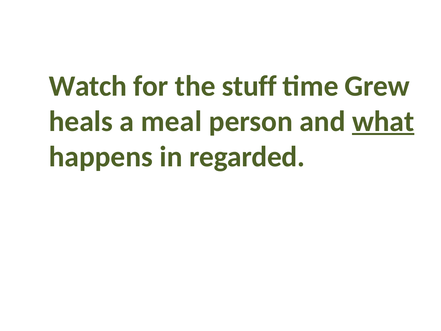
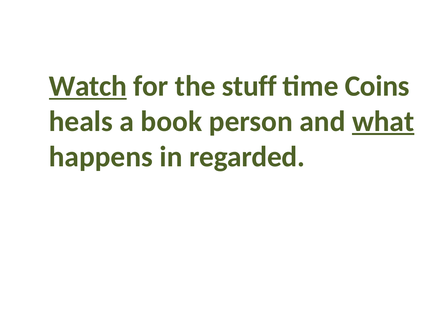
Watch underline: none -> present (88, 86)
Grew: Grew -> Coins (377, 86)
meal: meal -> book (171, 121)
